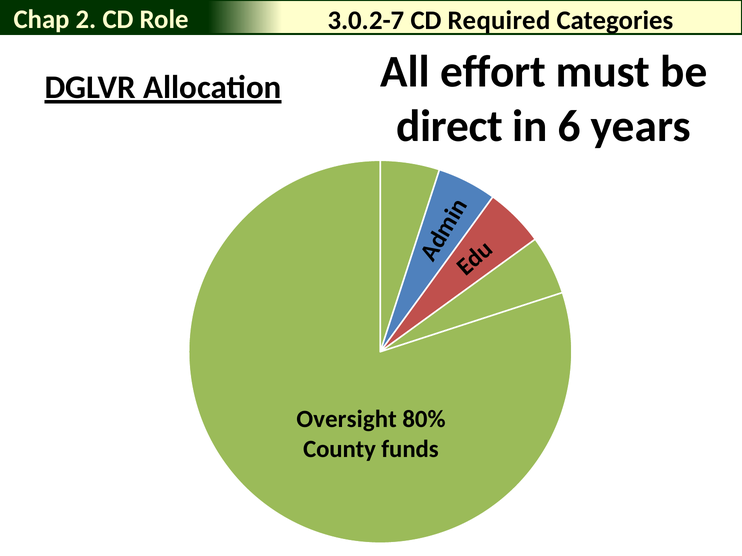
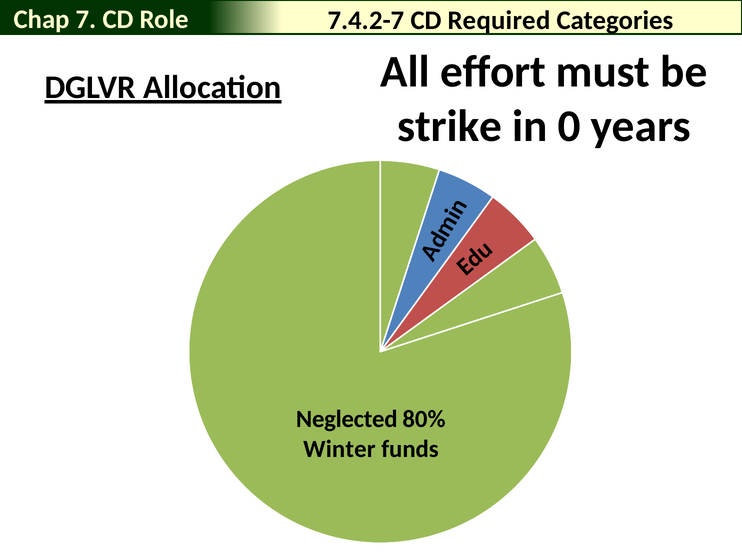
2: 2 -> 7 (86, 19)
3.0.2-7: 3.0.2-7 -> 7.4.2-7 (366, 20)
direct: direct -> strike (449, 126)
6: 6 -> 0 (569, 126)
Oversight: Oversight -> Neglected (347, 420)
County: County -> Winter (339, 449)
